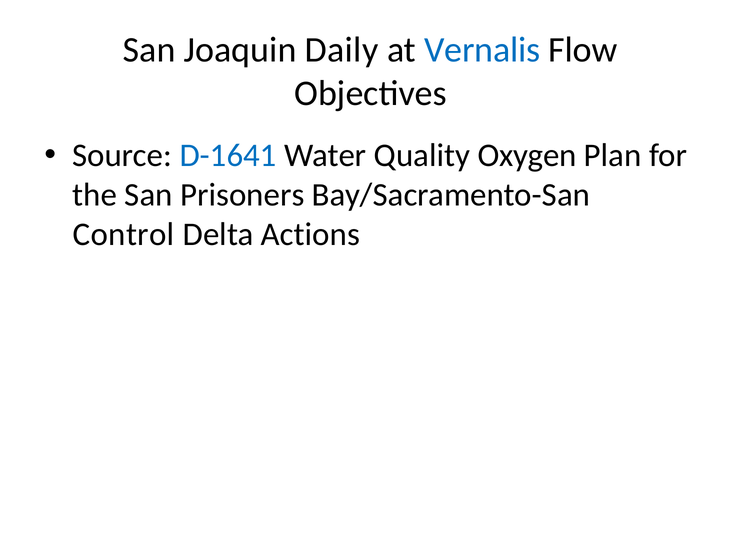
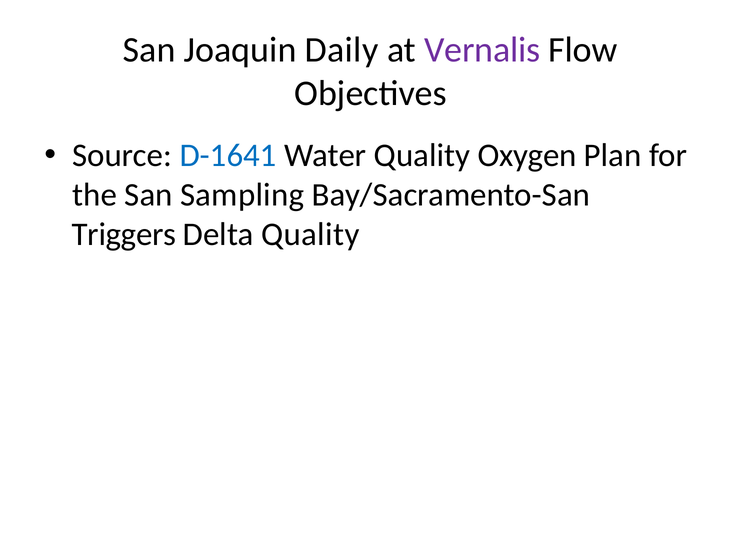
Vernalis colour: blue -> purple (482, 50)
Prisoners: Prisoners -> Sampling (242, 195)
Control: Control -> Triggers (124, 235)
Delta Actions: Actions -> Quality (310, 235)
